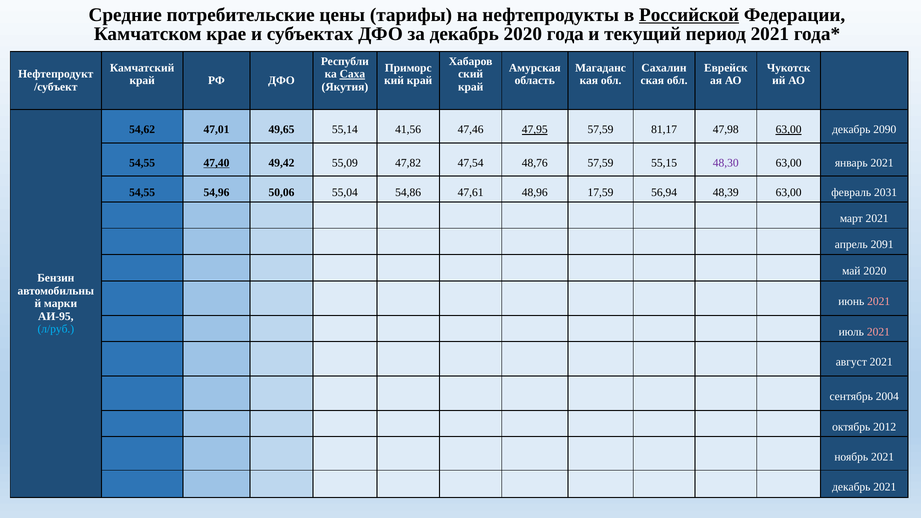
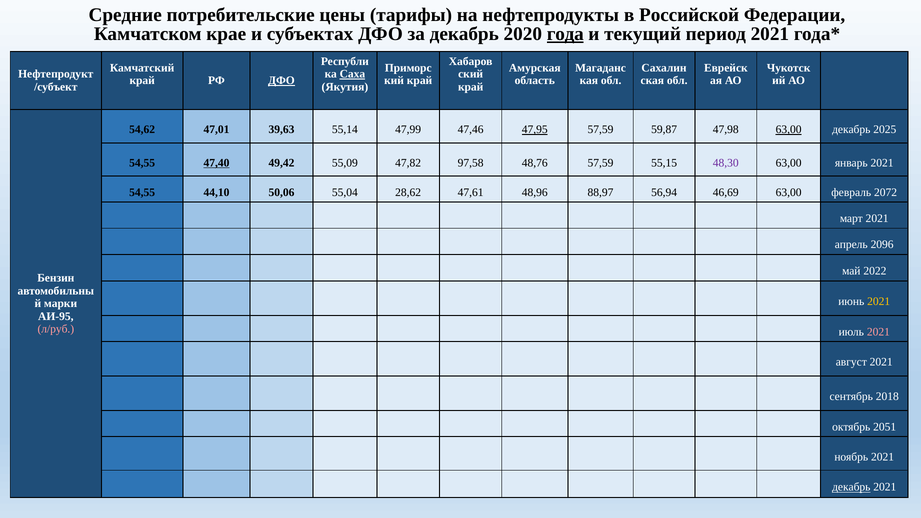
Российской underline: present -> none (689, 15)
года underline: none -> present (565, 34)
ДФО underline: none -> present (281, 81)
49,65: 49,65 -> 39,63 (281, 130)
41,56: 41,56 -> 47,99 (408, 130)
81,17: 81,17 -> 59,87 (664, 130)
2090: 2090 -> 2025 (885, 130)
47,54: 47,54 -> 97,58 (471, 163)
54,96: 54,96 -> 44,10 (216, 192)
54,86: 54,86 -> 28,62 (408, 192)
17,59: 17,59 -> 88,97 (601, 192)
48,39: 48,39 -> 46,69 (726, 192)
2031: 2031 -> 2072 (886, 192)
2091: 2091 -> 2096 (882, 245)
май 2020: 2020 -> 2022 (875, 271)
2021 colour: pink -> yellow (879, 302)
л/руб colour: light blue -> pink (56, 329)
2004: 2004 -> 2018 (887, 396)
2012: 2012 -> 2051 (885, 427)
декабрь underline: none -> present (851, 487)
